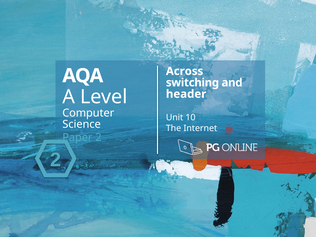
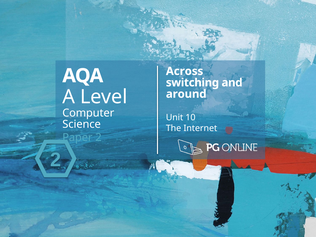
header: header -> around (186, 94)
